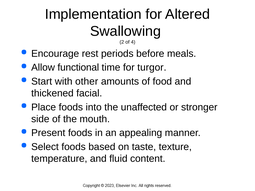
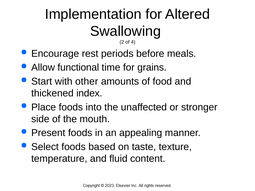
turgor: turgor -> grains (152, 68)
facial: facial -> index (89, 93)
